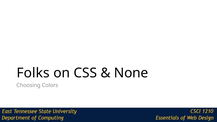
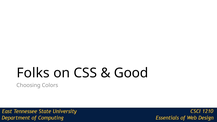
None: None -> Good (131, 73)
